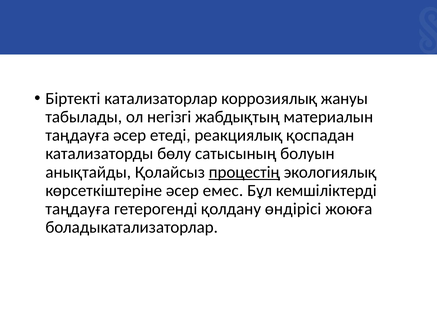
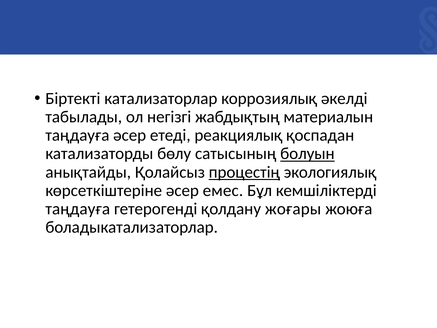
жануы: жануы -> әкелді (344, 99)
болуын underline: none -> present (307, 154)
өндірісі: өндірісі -> жоғары (293, 209)
